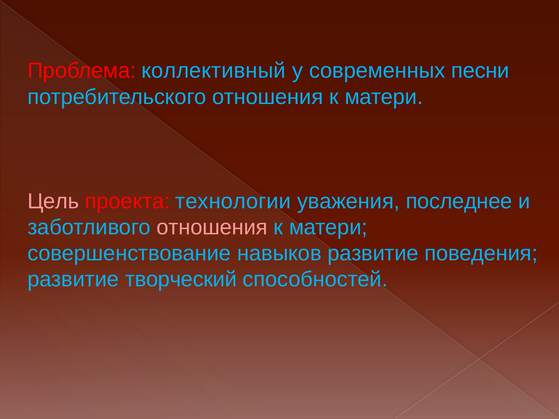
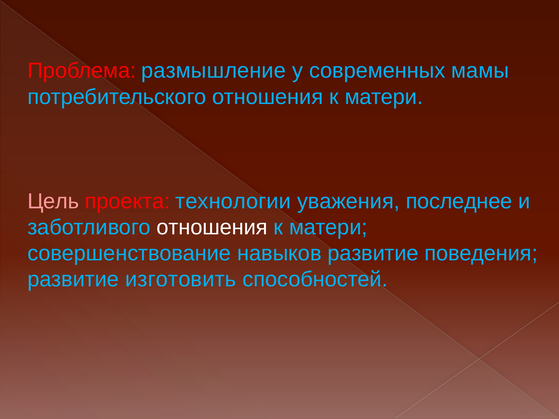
коллективный: коллективный -> размышление (214, 71)
песни: песни -> мамы (480, 71)
отношения colour: pink -> white (212, 227)
творческий: творческий -> изготовить (181, 280)
